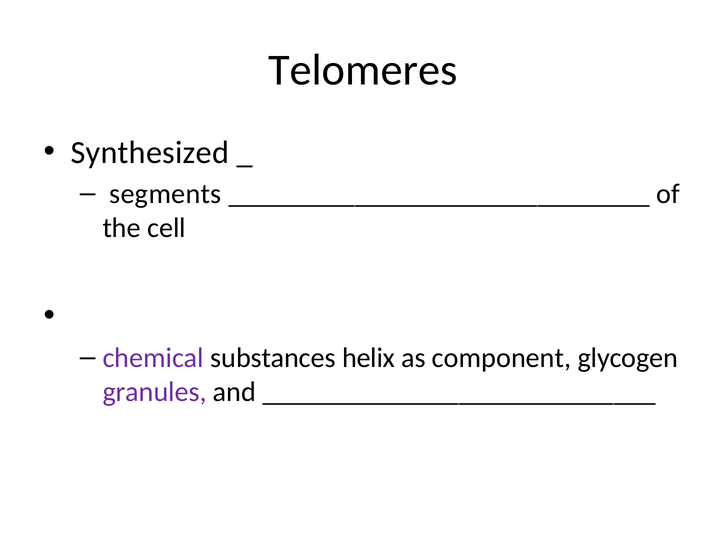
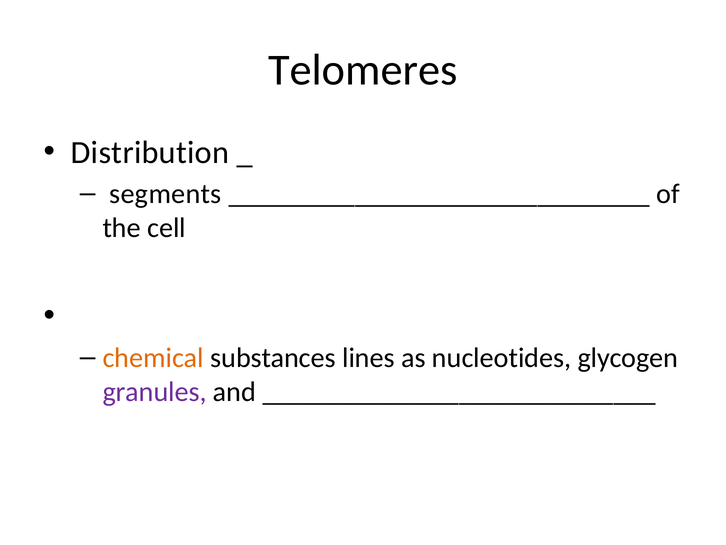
Synthesized: Synthesized -> Distribution (150, 152)
chemical colour: purple -> orange (153, 358)
helix: helix -> lines (368, 358)
component: component -> nucleotides (502, 358)
